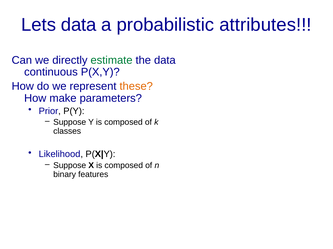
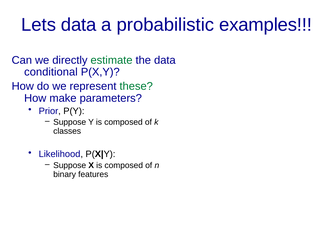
attributes: attributes -> examples (266, 25)
continuous: continuous -> conditional (51, 72)
these colour: orange -> green (136, 87)
